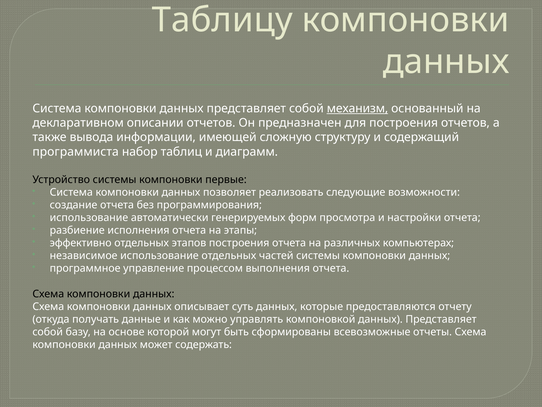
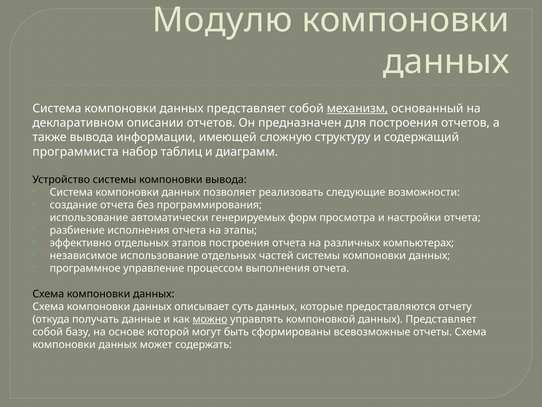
Таблицу: Таблицу -> Модулю (222, 20)
компоновки первые: первые -> вывода (226, 179)
можно underline: none -> present (210, 319)
